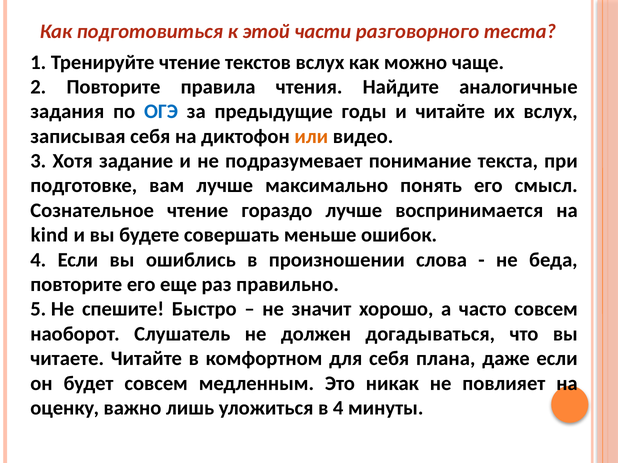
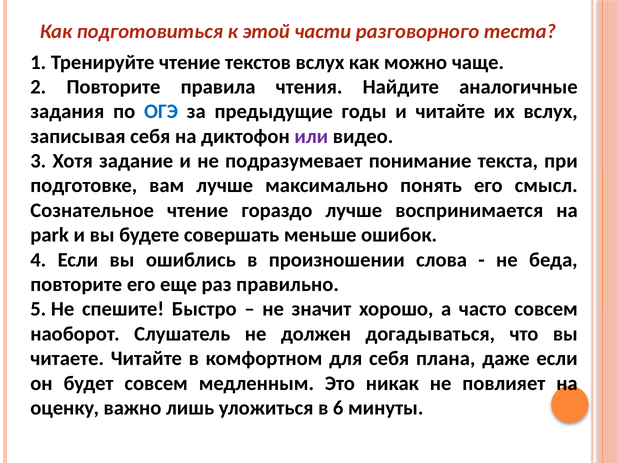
или colour: orange -> purple (311, 136)
kind: kind -> park (50, 235)
в 4: 4 -> 6 (338, 408)
